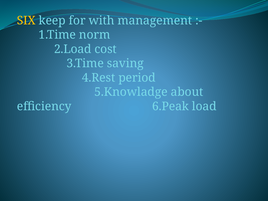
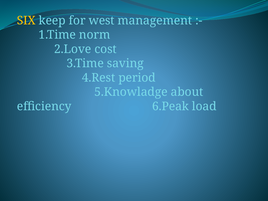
with: with -> west (102, 20)
2.Load: 2.Load -> 2.Love (73, 49)
